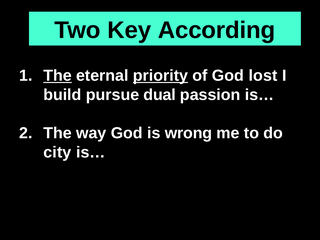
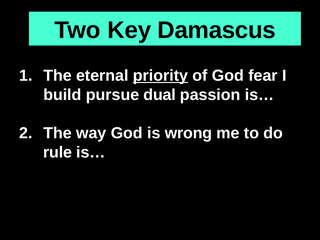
According: According -> Damascus (217, 30)
The underline: present -> none (57, 76)
lost: lost -> fear (263, 76)
city: city -> rule (58, 152)
